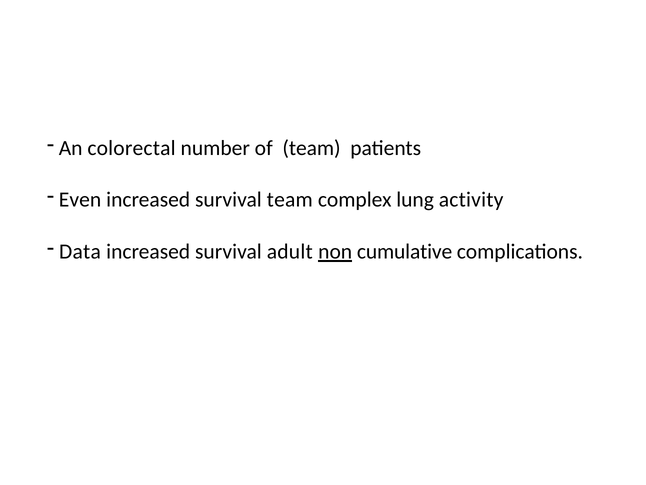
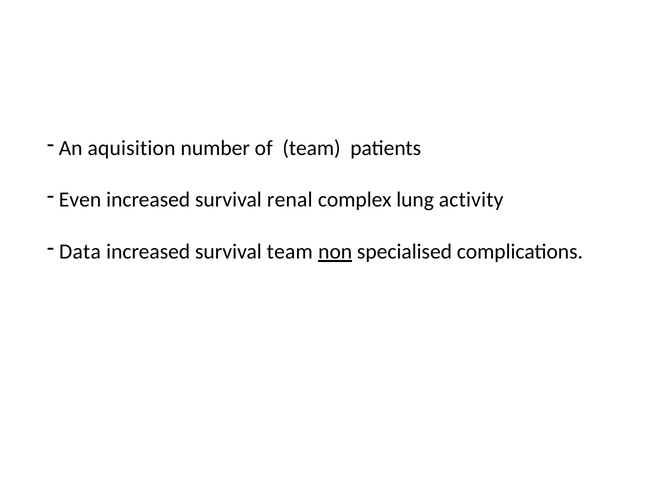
colorectal: colorectal -> aquisition (131, 148)
survival team: team -> renal (290, 200)
survival adult: adult -> team (290, 251)
cumulative: cumulative -> specialised (405, 251)
